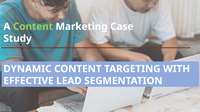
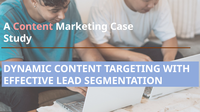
Content colour: light green -> pink (33, 27)
